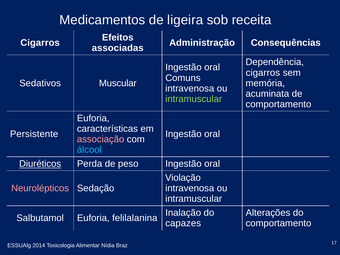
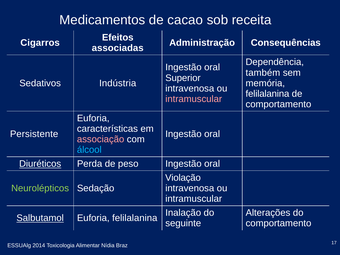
ligeira: ligeira -> cacao (185, 20)
cigarros: cigarros -> também (263, 73)
Comuns: Comuns -> Superior (183, 78)
Muscular: Muscular -> Indústria (118, 83)
acuminata: acuminata -> felilalanina (267, 94)
intramuscular colour: light green -> pink (194, 99)
Neurolépticos colour: pink -> light green (40, 188)
Salbutamol underline: none -> present (40, 218)
capazes: capazes -> seguinte (183, 223)
